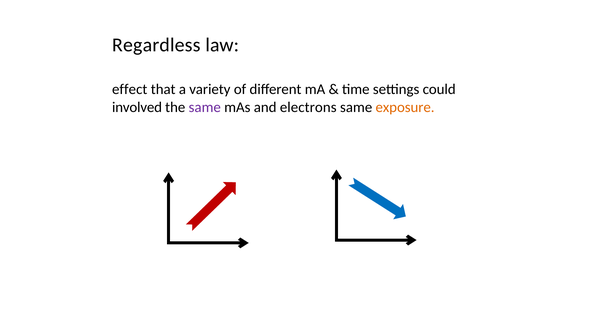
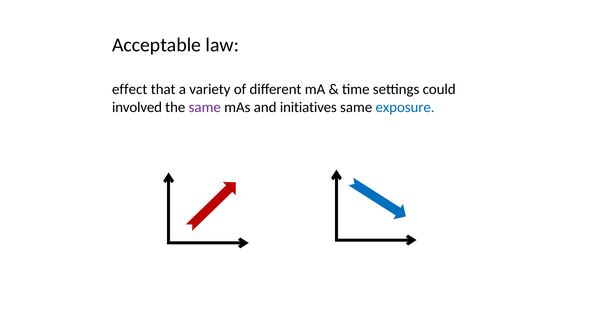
Regardless: Regardless -> Acceptable (157, 45)
electrons: electrons -> initiatives (308, 107)
exposure colour: orange -> blue (405, 107)
